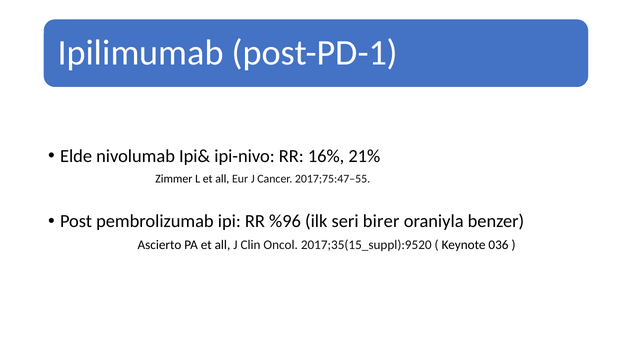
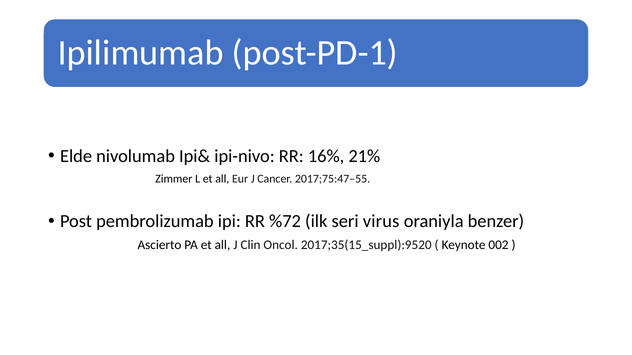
%96: %96 -> %72 (285, 222)
birer: birer -> virus (381, 222)
036: 036 -> 002 (498, 245)
